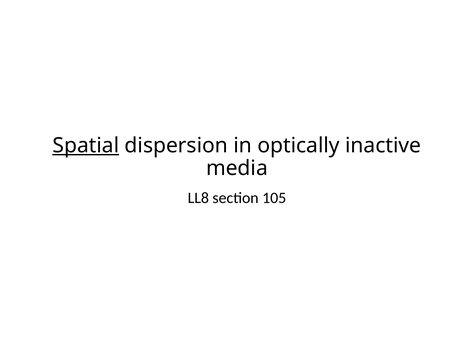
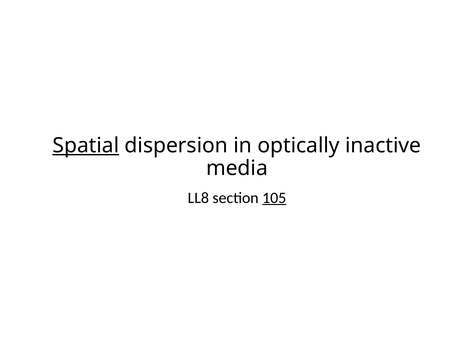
105 underline: none -> present (274, 198)
